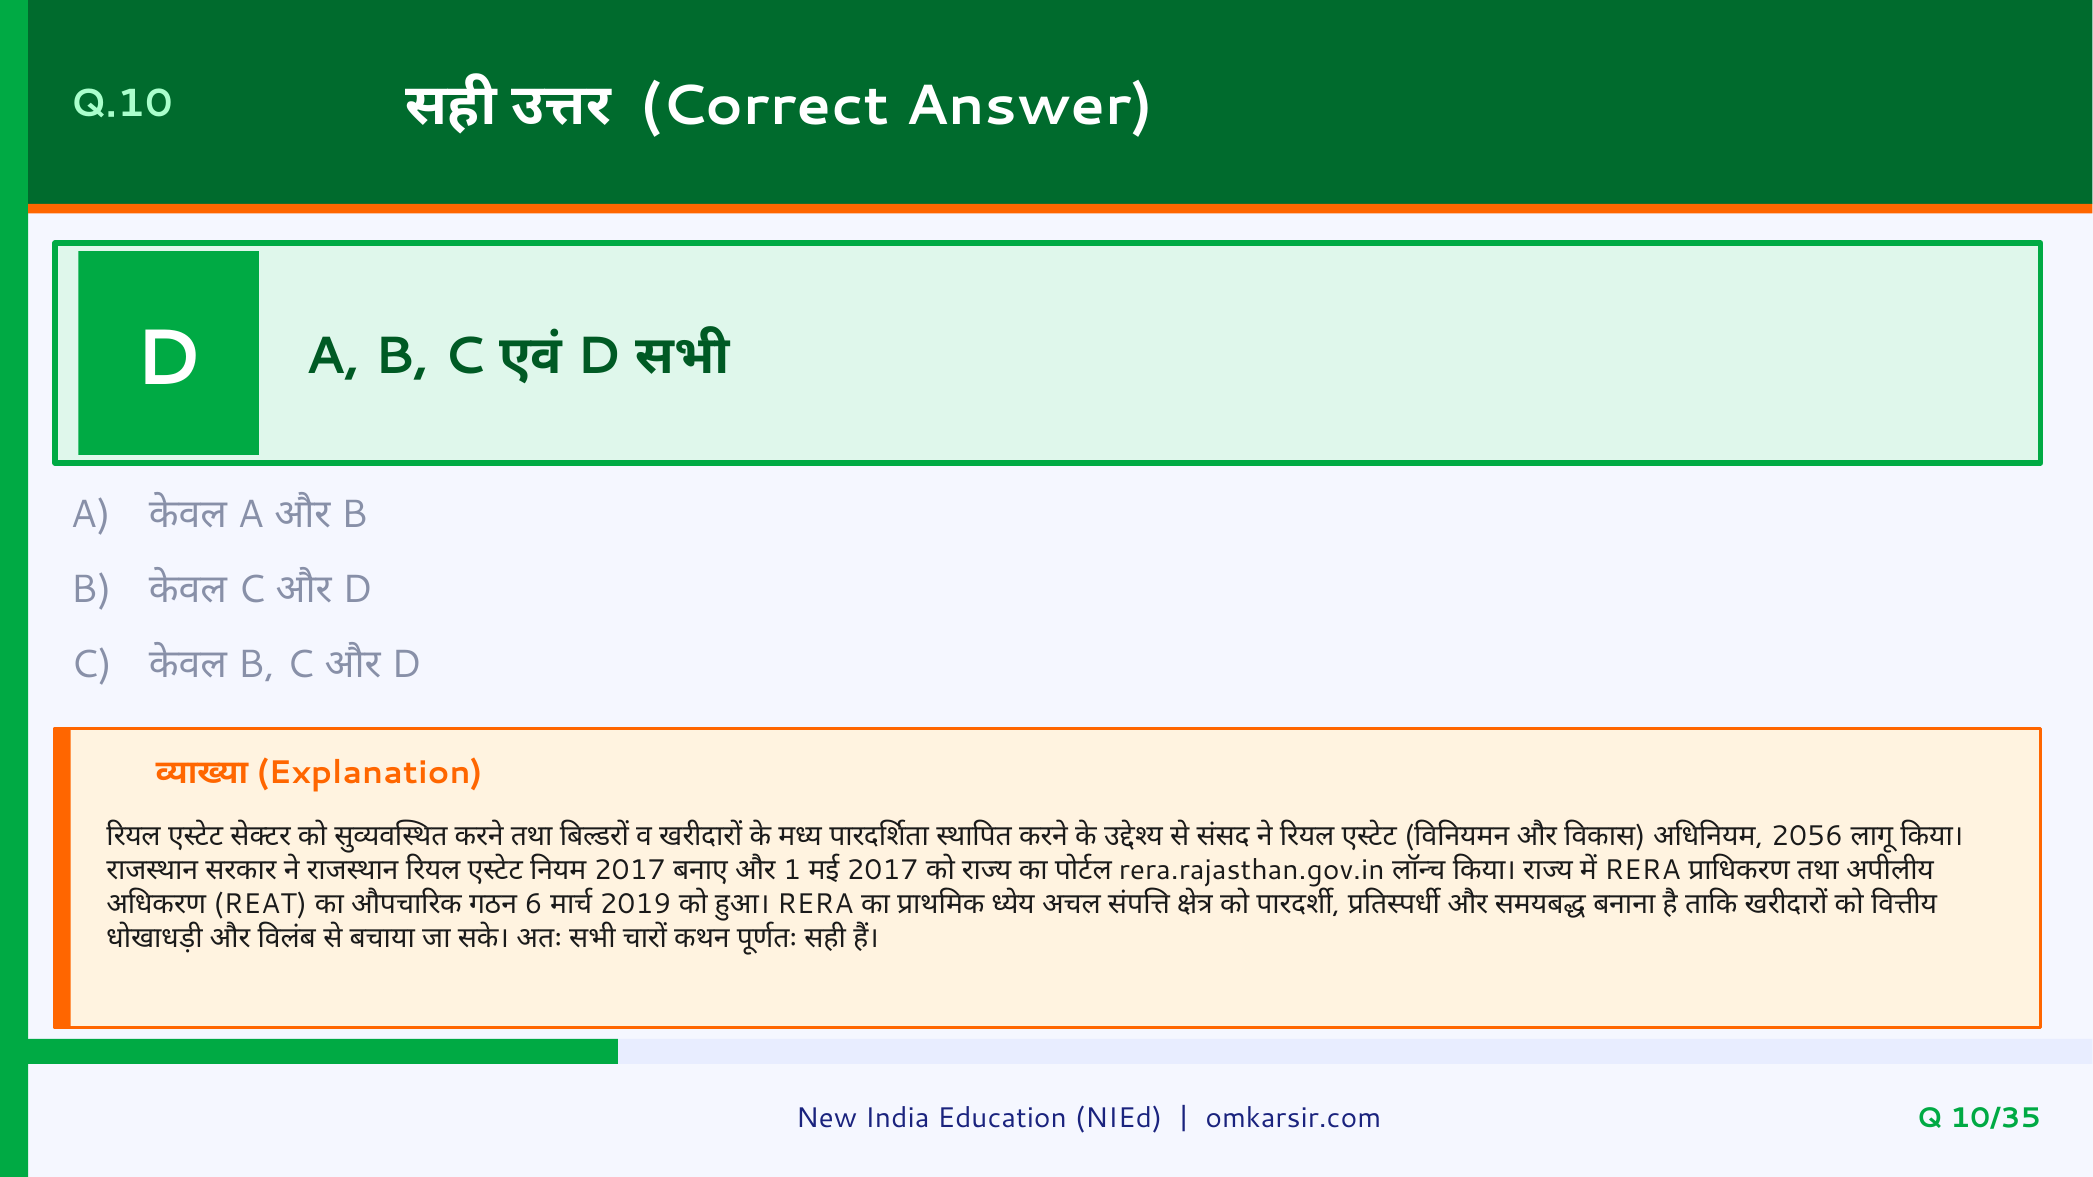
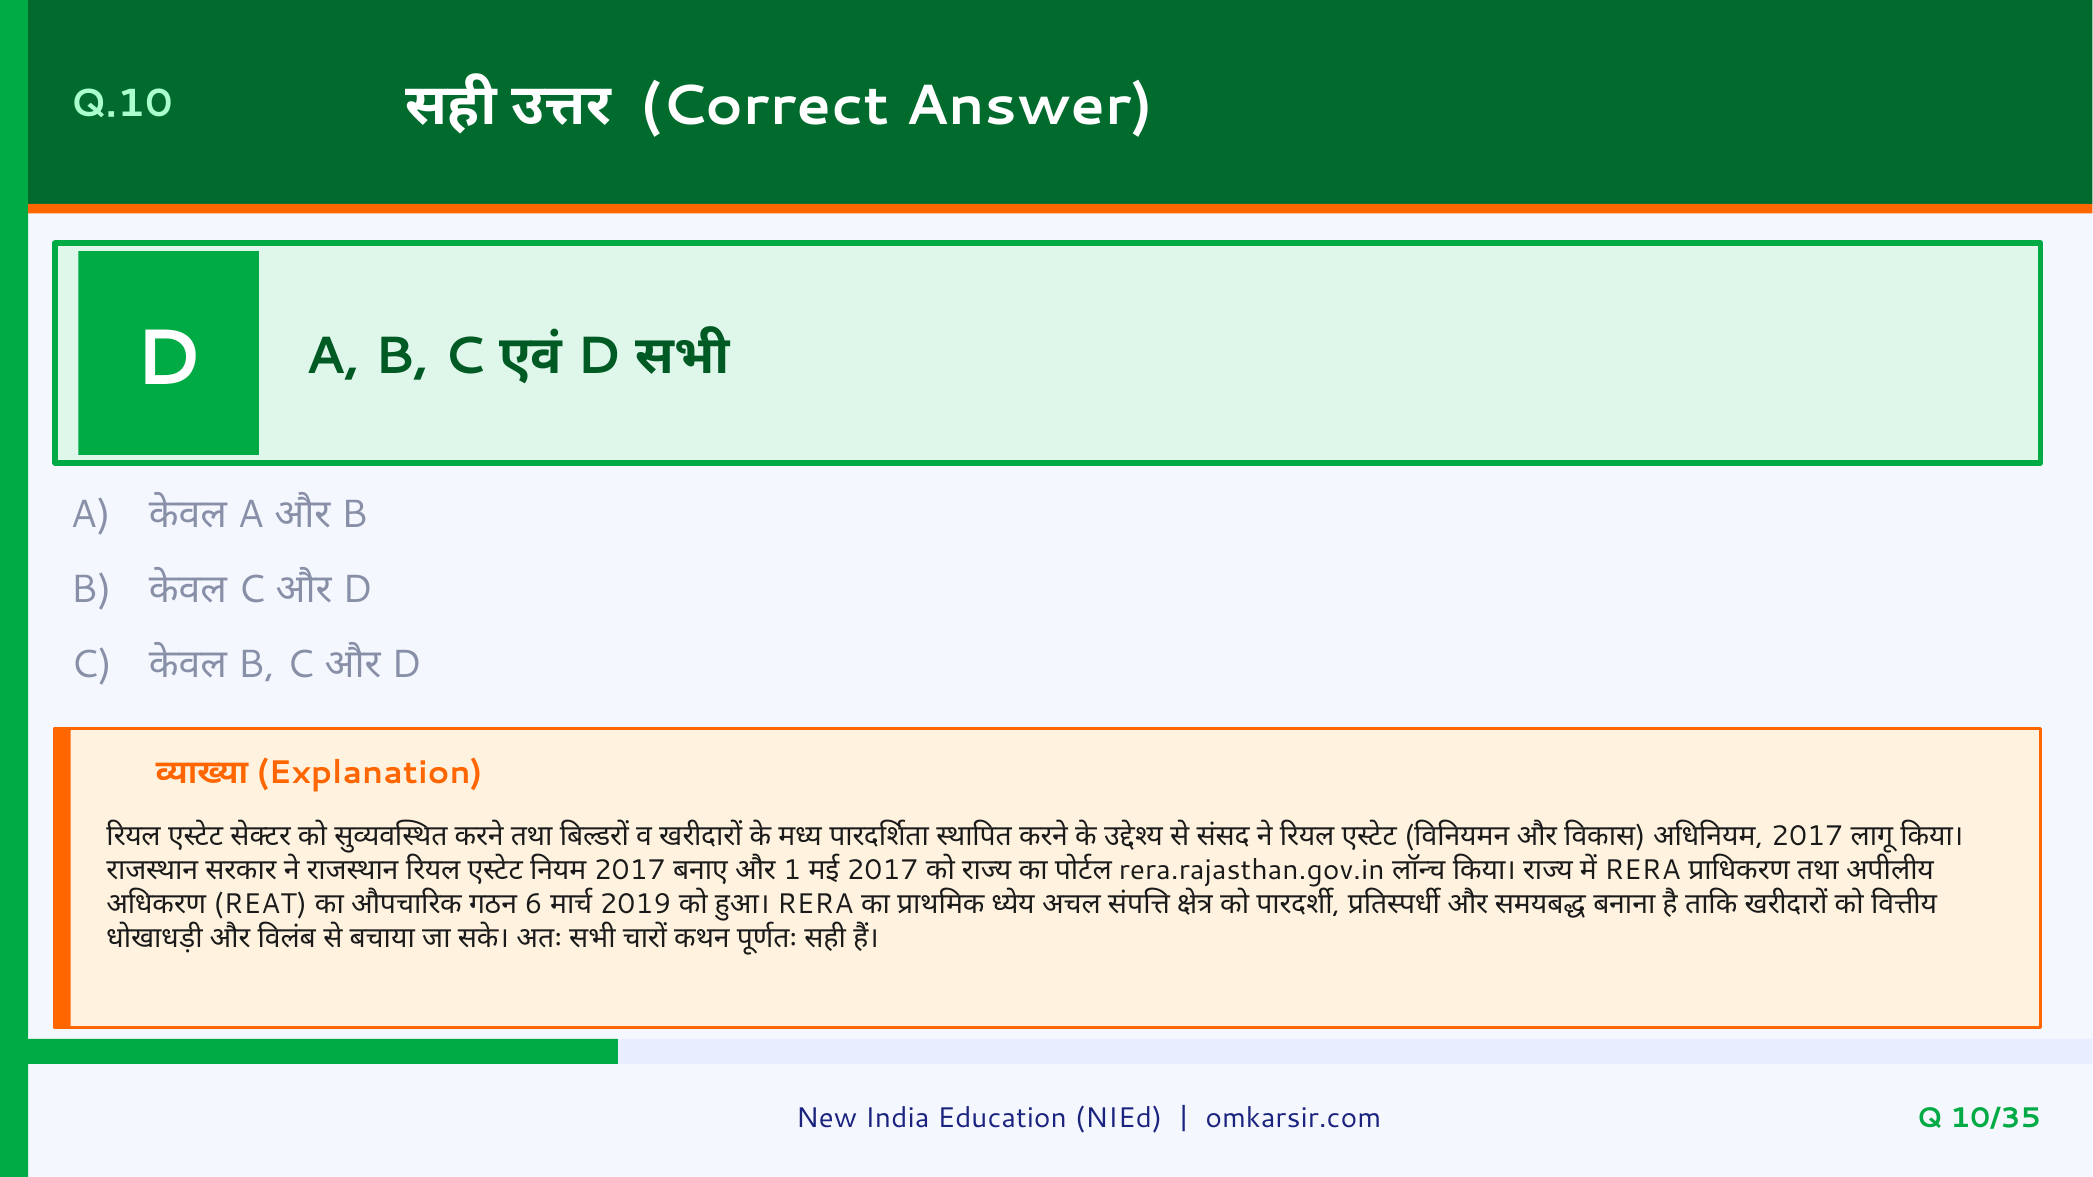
2056: 2056 -> 2017 (1807, 837)
